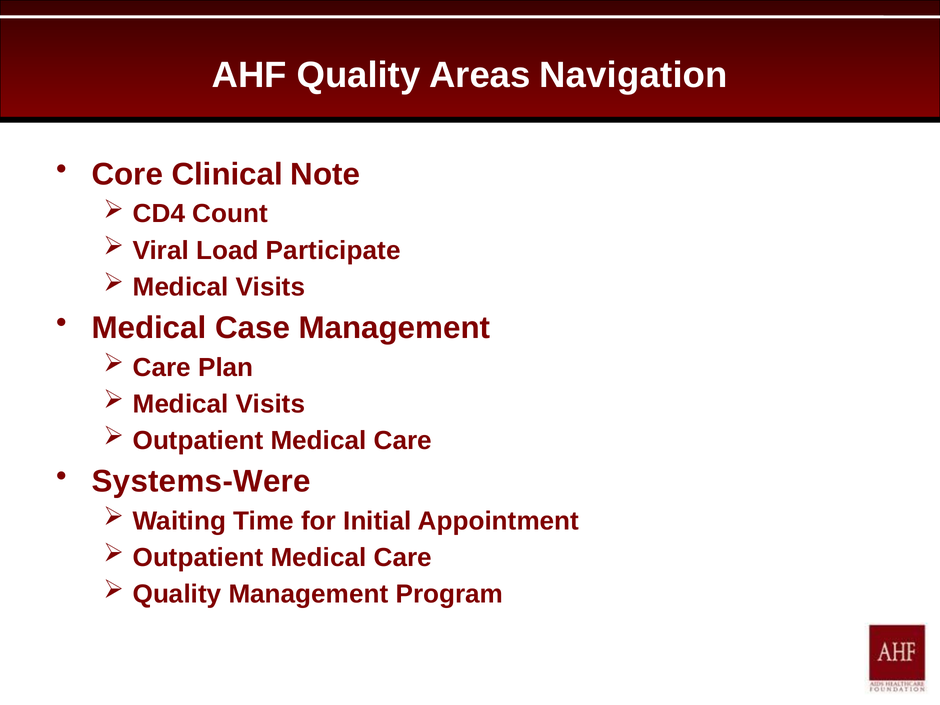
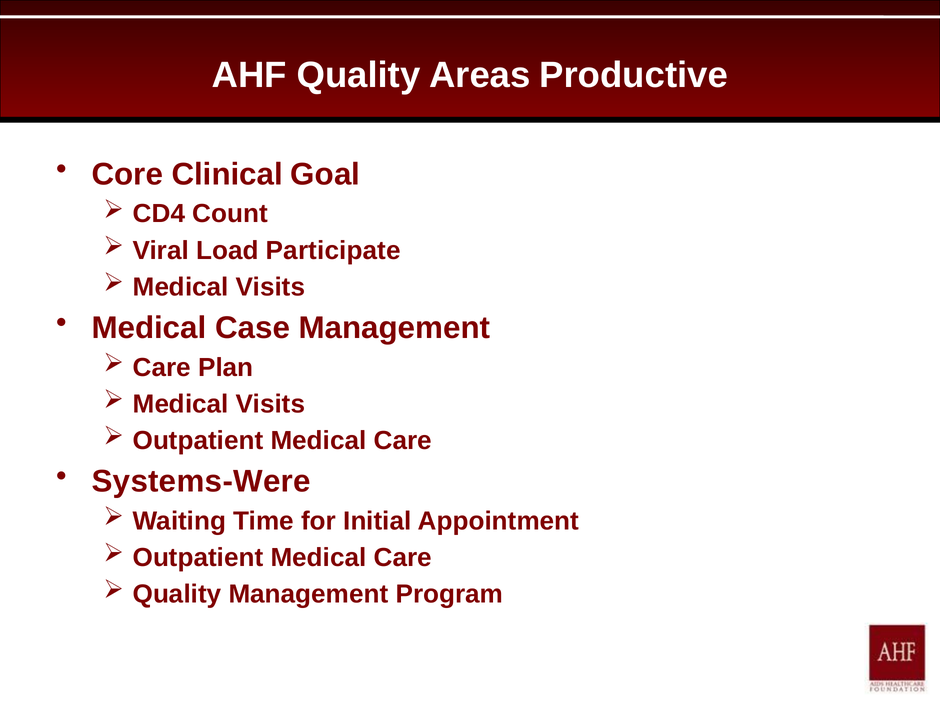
Navigation: Navigation -> Productive (634, 75)
Note: Note -> Goal (325, 175)
